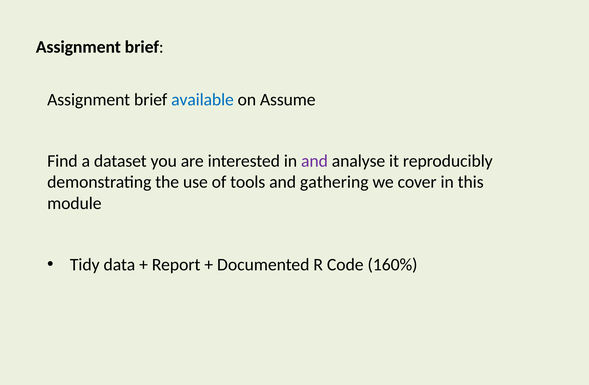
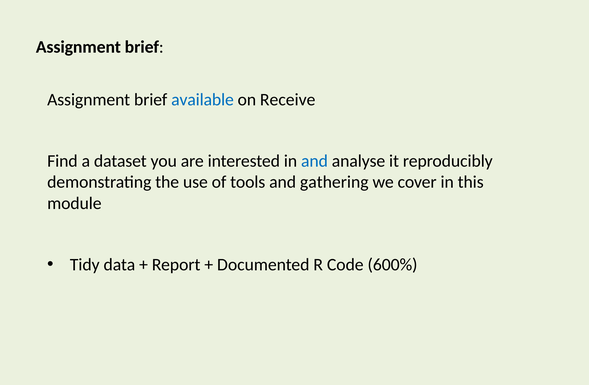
Assume: Assume -> Receive (288, 100)
and colour: purple -> blue (314, 161)
160%: 160% -> 600% (393, 265)
